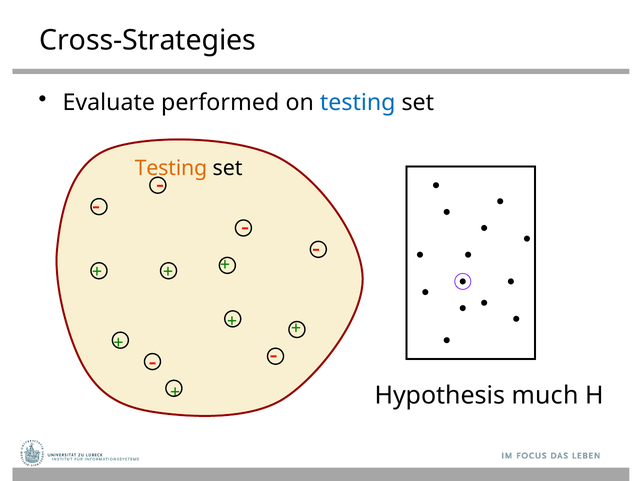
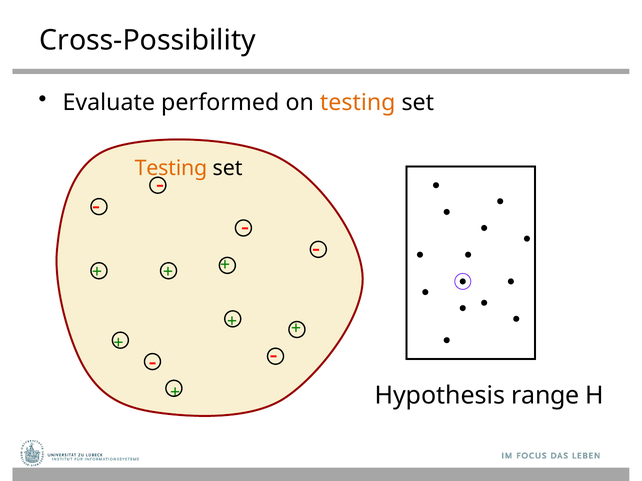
Cross-Strategies: Cross-Strategies -> Cross-Possibility (148, 41)
testing colour: blue -> orange (358, 103)
much: much -> range (545, 396)
